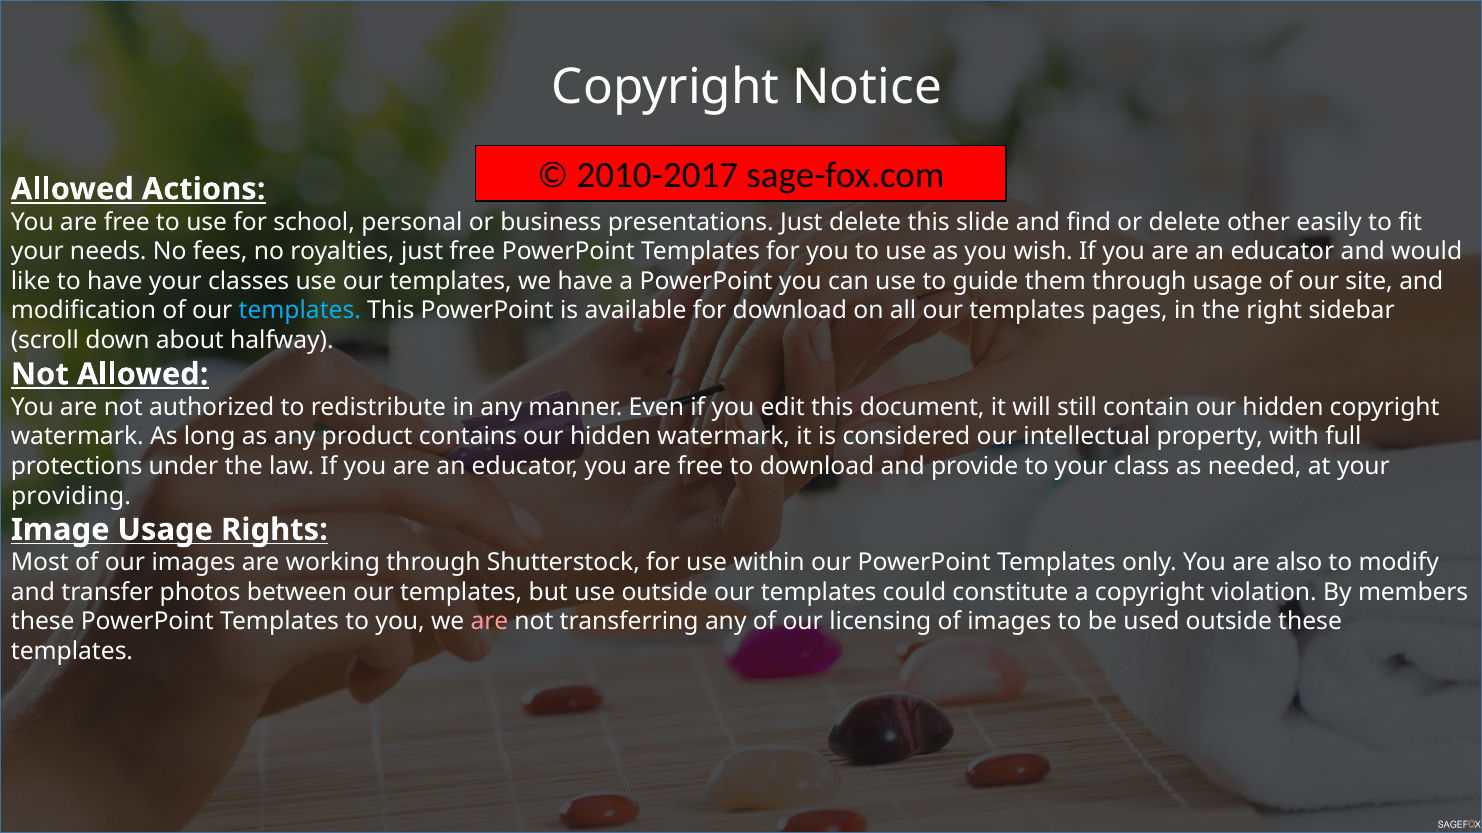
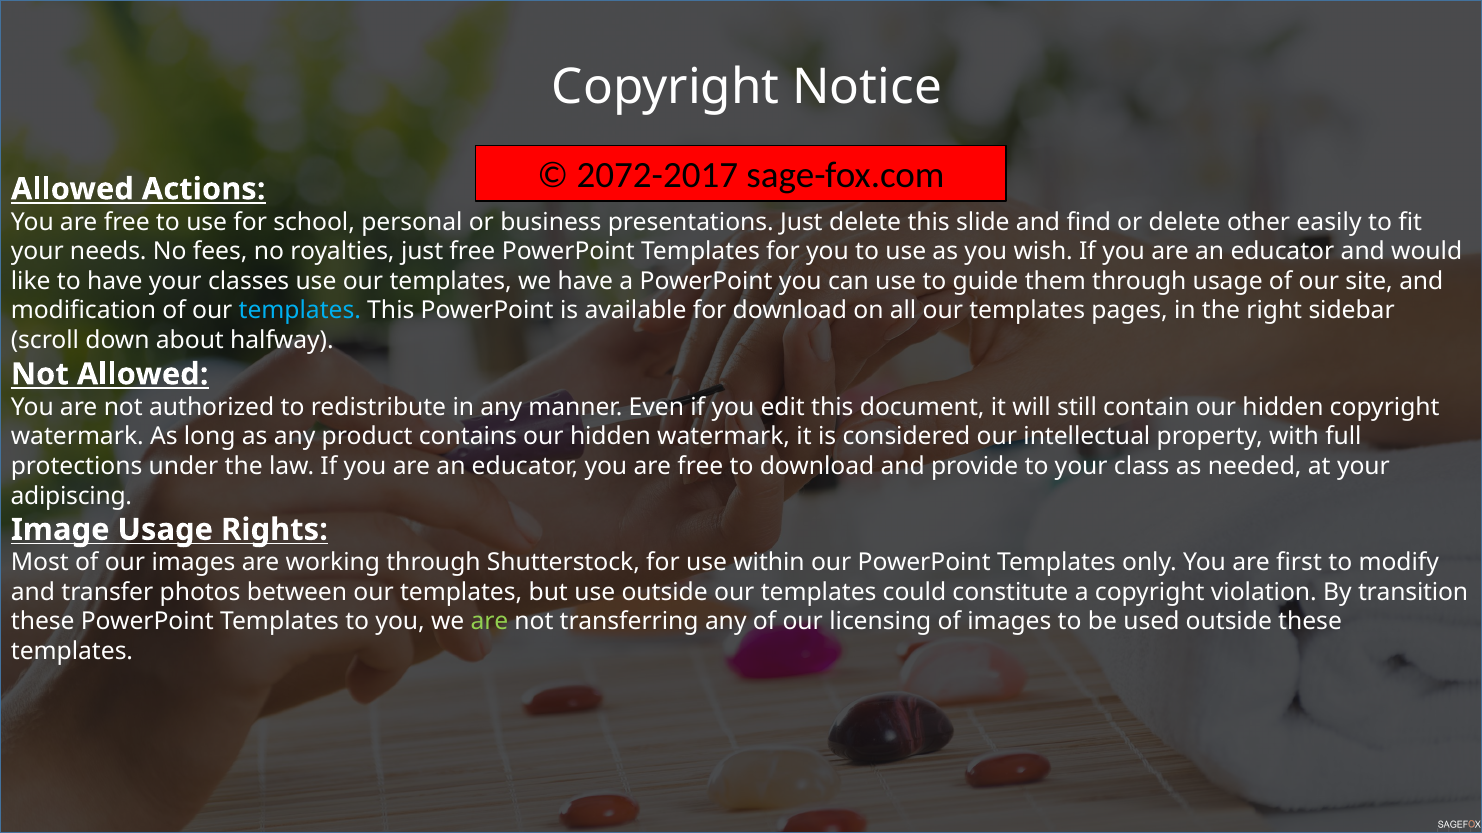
2010-2017: 2010-2017 -> 2072-2017 (657, 176)
providing: providing -> adipiscing (71, 496)
also: also -> first (1299, 563)
members: members -> transition (1413, 593)
are colour: pink -> light green (490, 622)
